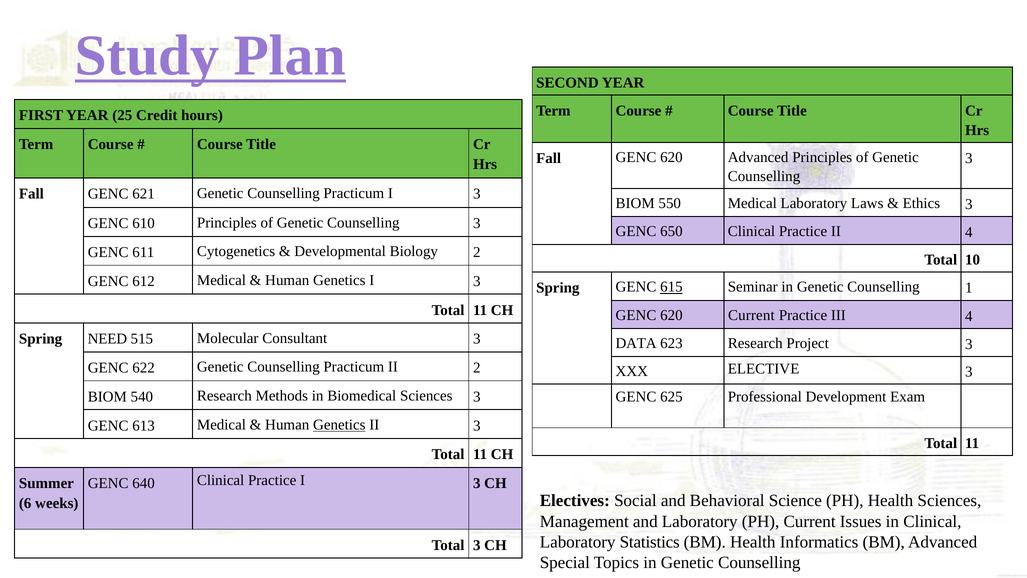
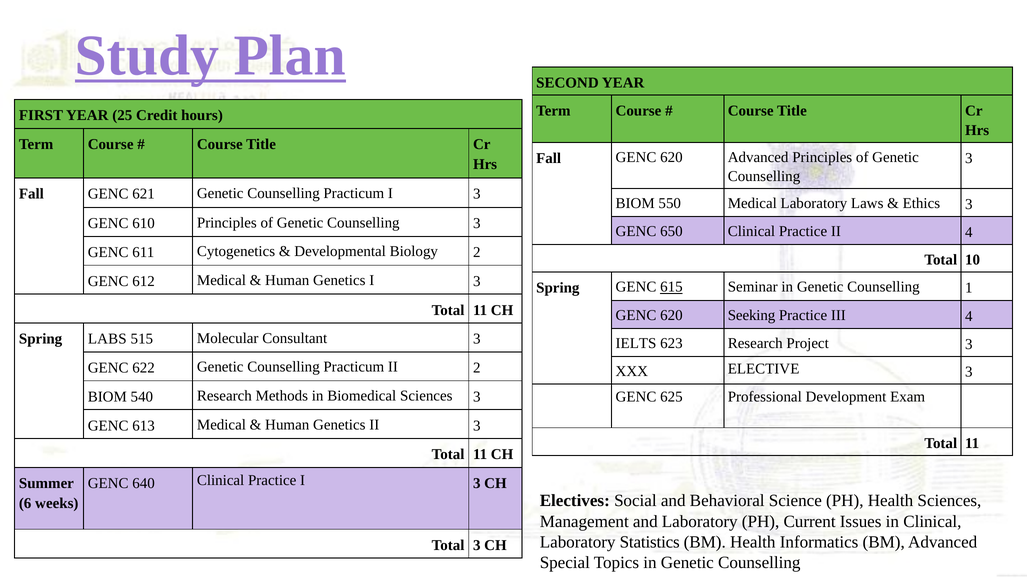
620 Current: Current -> Seeking (752, 315)
NEED: NEED -> LABS (107, 339)
DATA: DATA -> IELTS (636, 343)
Genetics underline: present -> none (339, 425)
